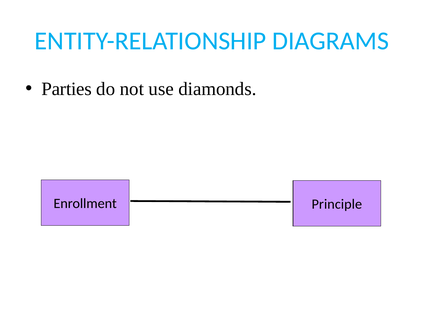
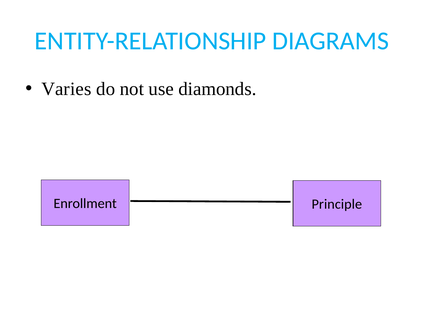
Parties: Parties -> Varies (66, 89)
